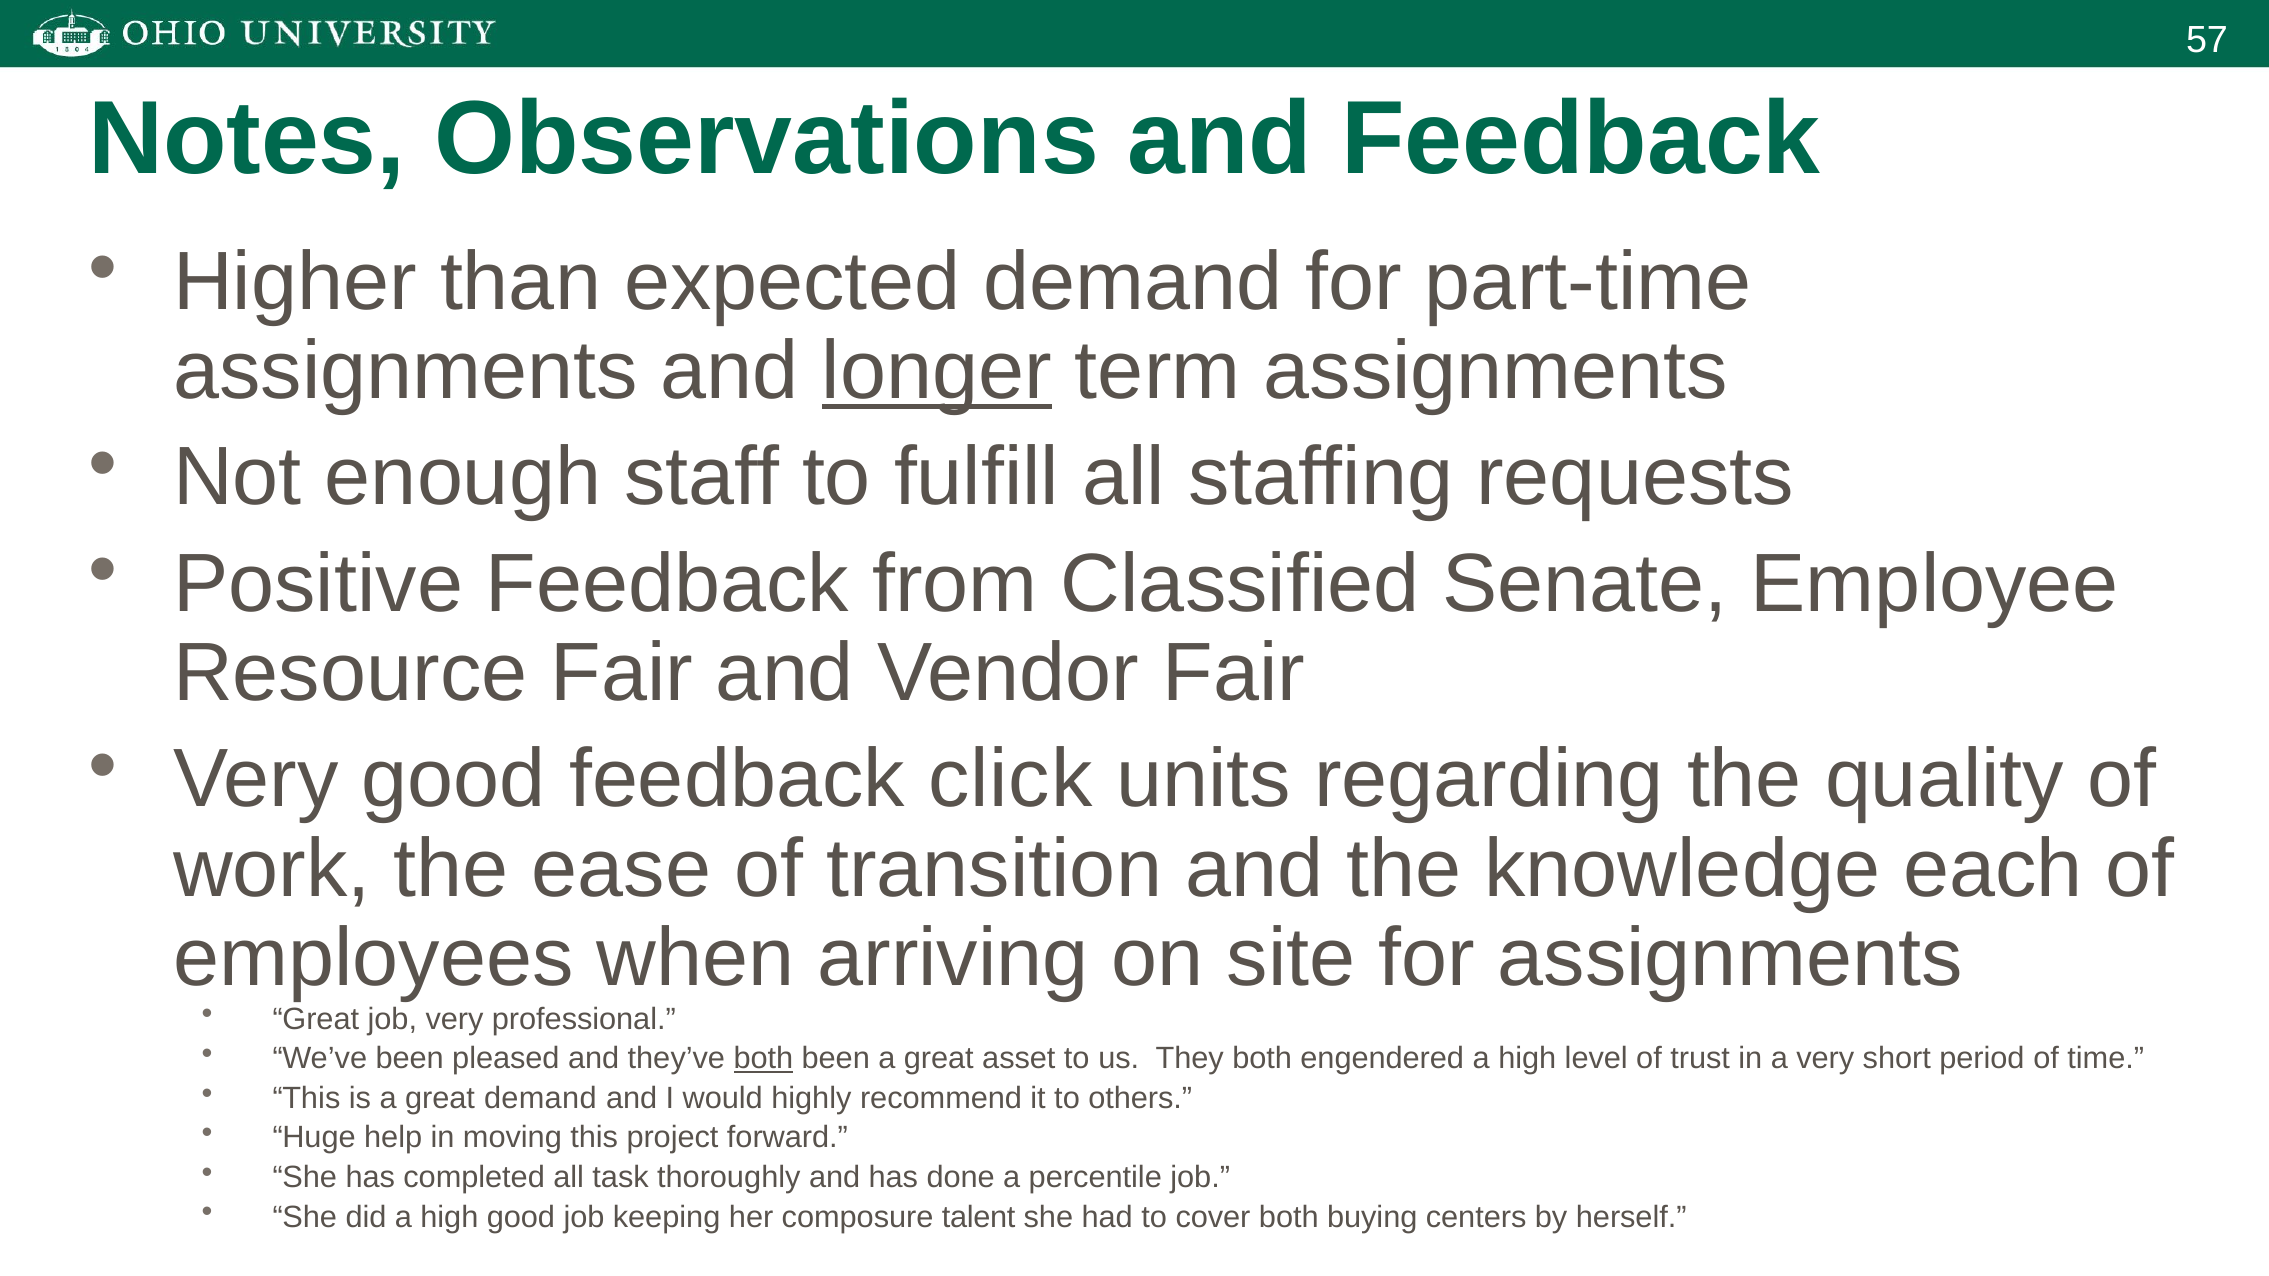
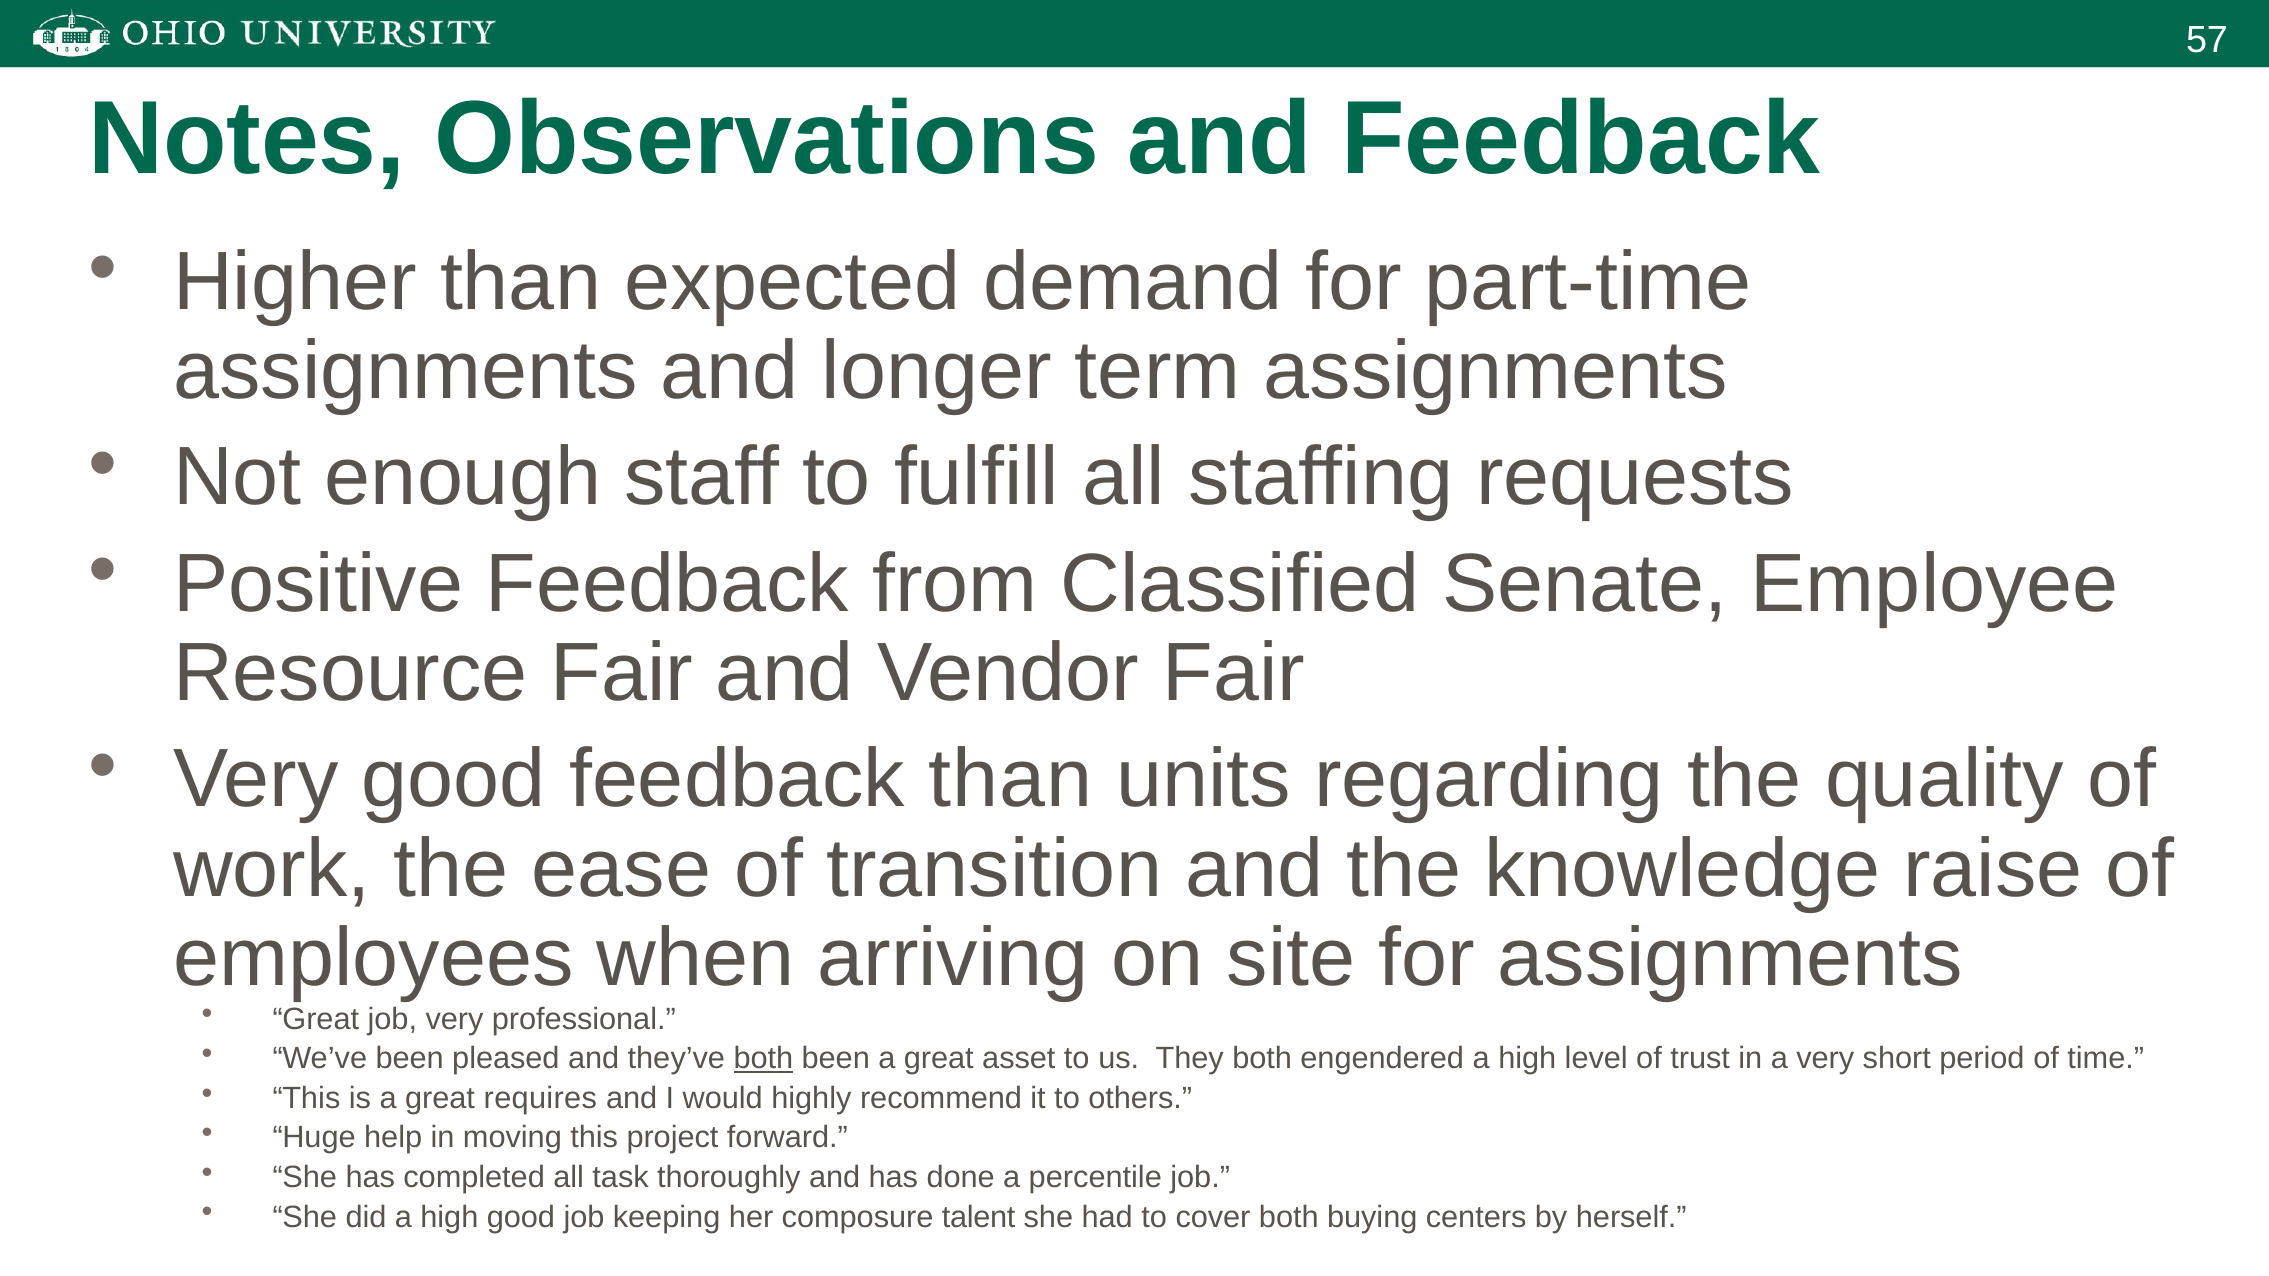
longer underline: present -> none (937, 371)
feedback click: click -> than (1010, 780)
each: each -> raise (1993, 869)
great demand: demand -> requires (540, 1099)
